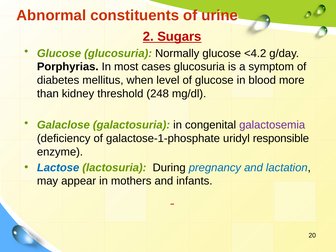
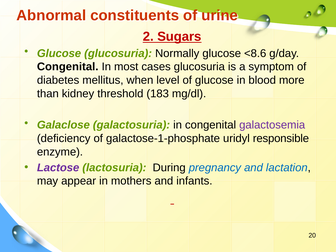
<4.2: <4.2 -> <8.6 (255, 53)
Porphyrias: Porphyrias -> Congenital (68, 67)
248: 248 -> 183 (158, 94)
Lactose colour: blue -> purple (58, 168)
